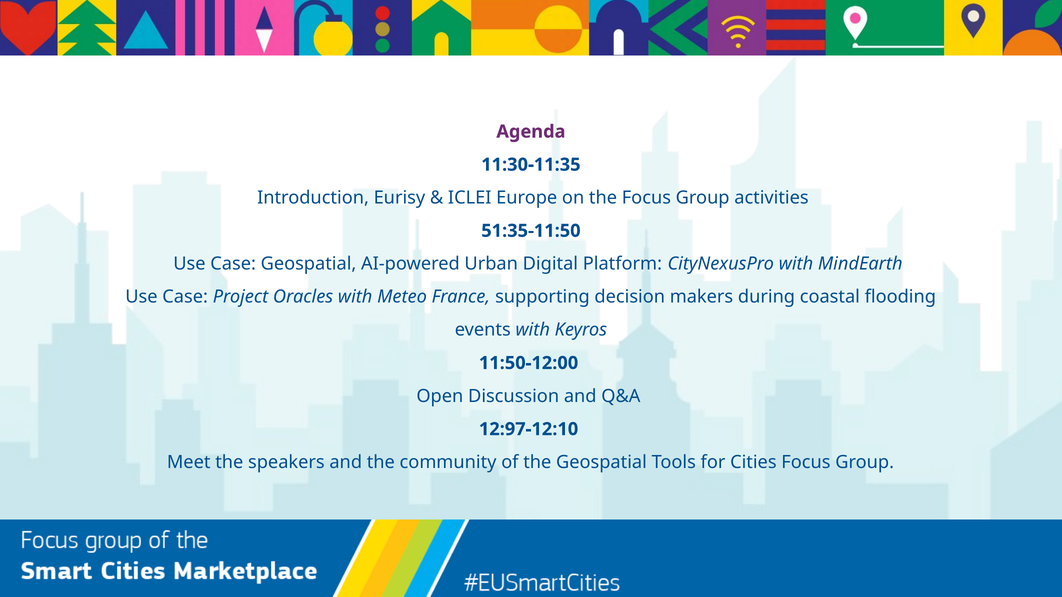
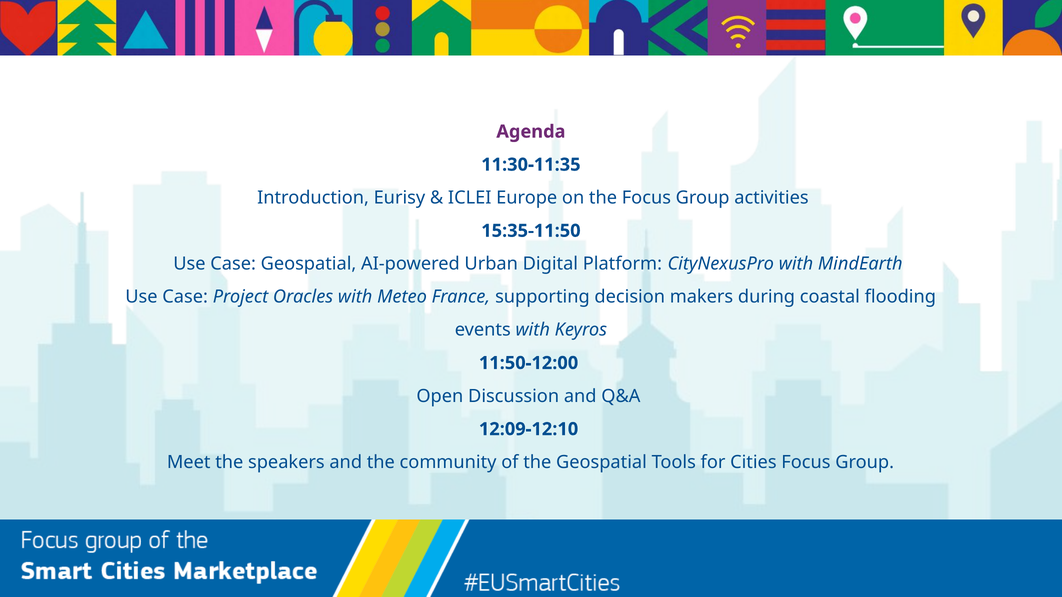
51:35-11:50: 51:35-11:50 -> 15:35-11:50 (531, 231)
12:97-12:10: 12:97-12:10 -> 12:09-12:10 (529, 429)
